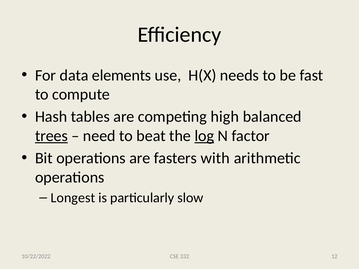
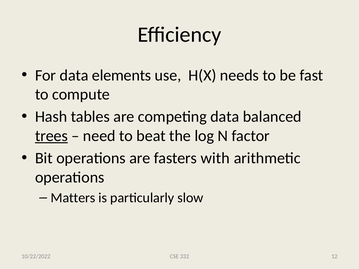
competing high: high -> data (225, 117)
log underline: present -> none (204, 136)
Longest: Longest -> Matters (73, 198)
